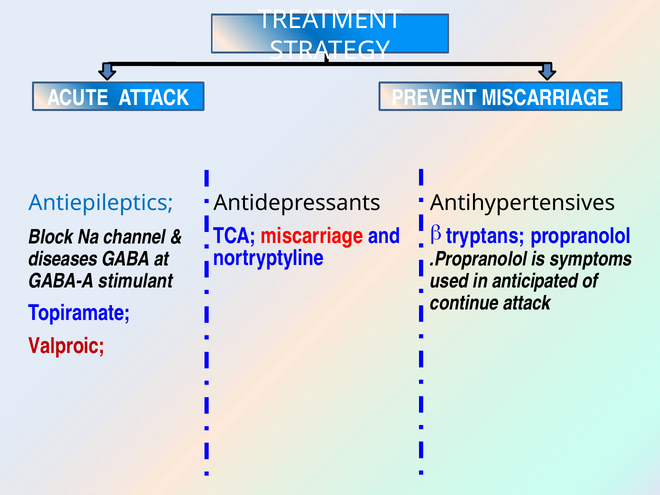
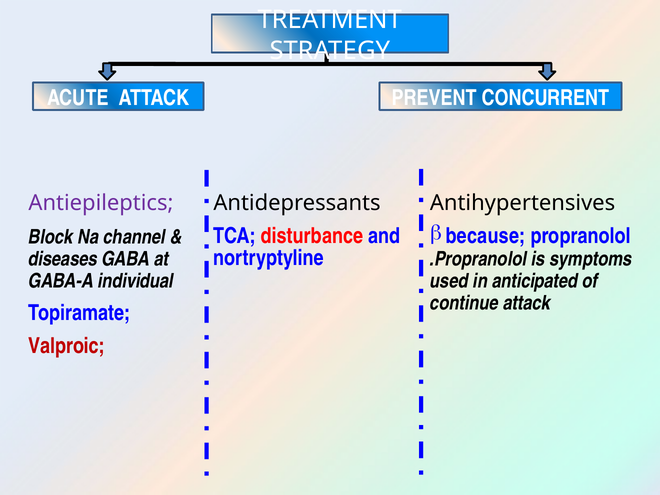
PREVENT MISCARRIAGE: MISCARRIAGE -> CONCURRENT (546, 98)
Antiepileptics colour: blue -> purple (101, 203)
tryptans: tryptans -> because (485, 236)
TCA miscarriage: miscarriage -> disturbance (312, 236)
stimulant: stimulant -> individual (136, 281)
